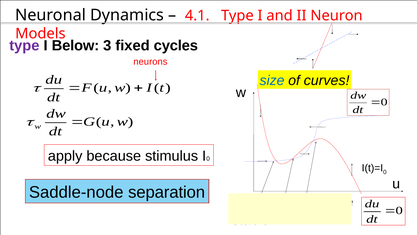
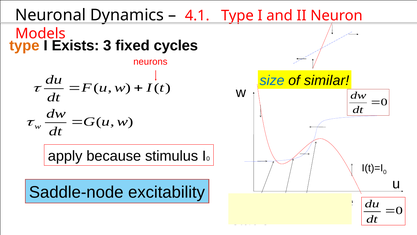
type colour: purple -> orange (24, 46)
Below: Below -> Exists (75, 46)
curves: curves -> similar (327, 80)
separation: separation -> excitability (167, 192)
